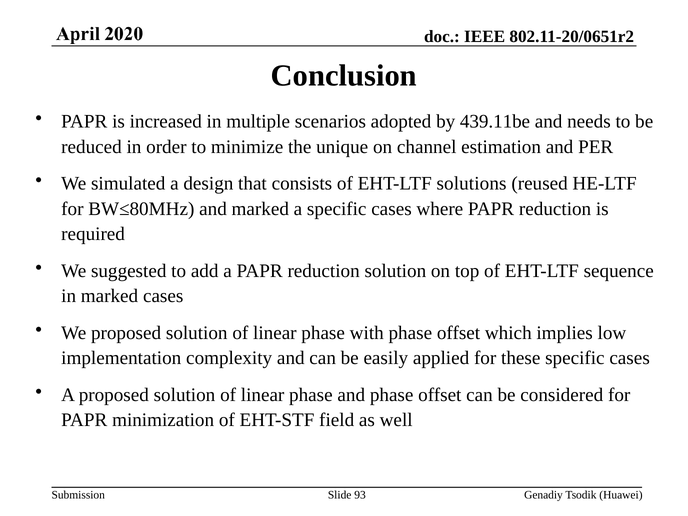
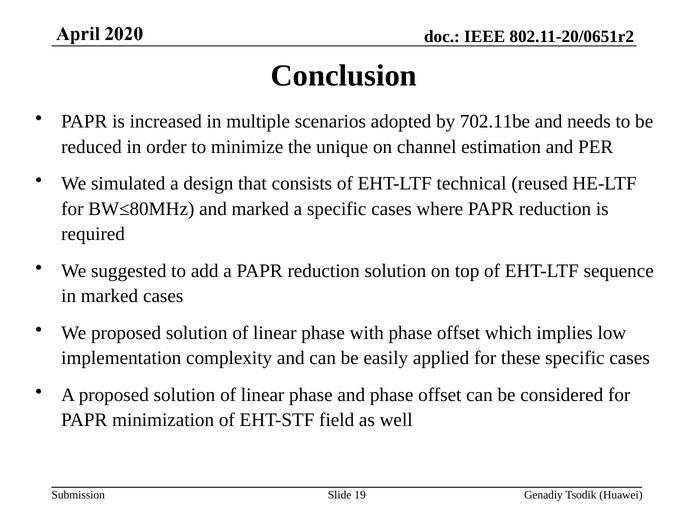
439.11be: 439.11be -> 702.11be (495, 122)
solutions: solutions -> technical (471, 184)
93: 93 -> 19 (360, 495)
